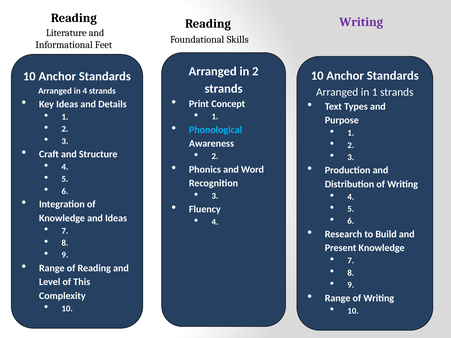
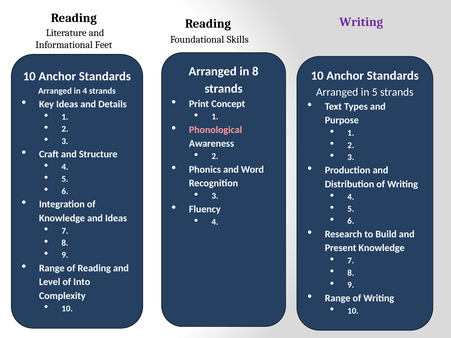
in 2: 2 -> 8 (255, 72)
in 1: 1 -> 5 (375, 92)
Phonological colour: light blue -> pink (216, 130)
This: This -> Into (82, 282)
